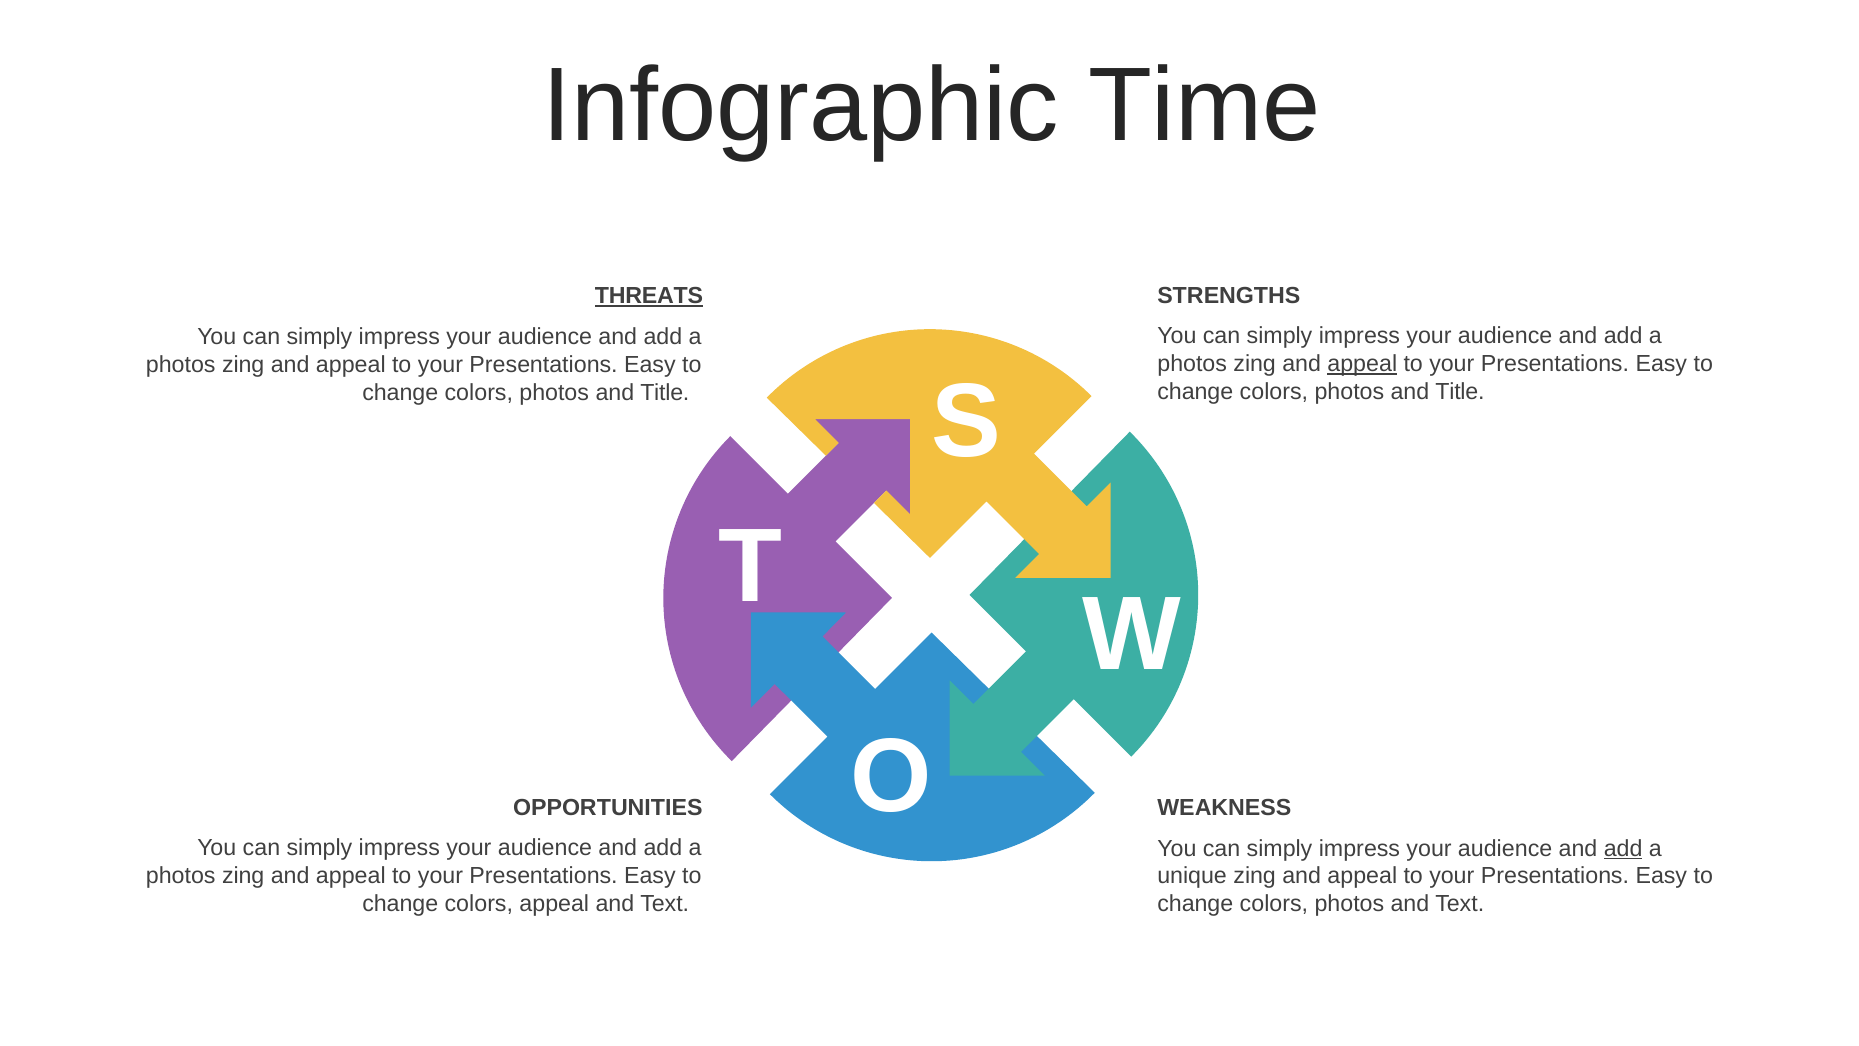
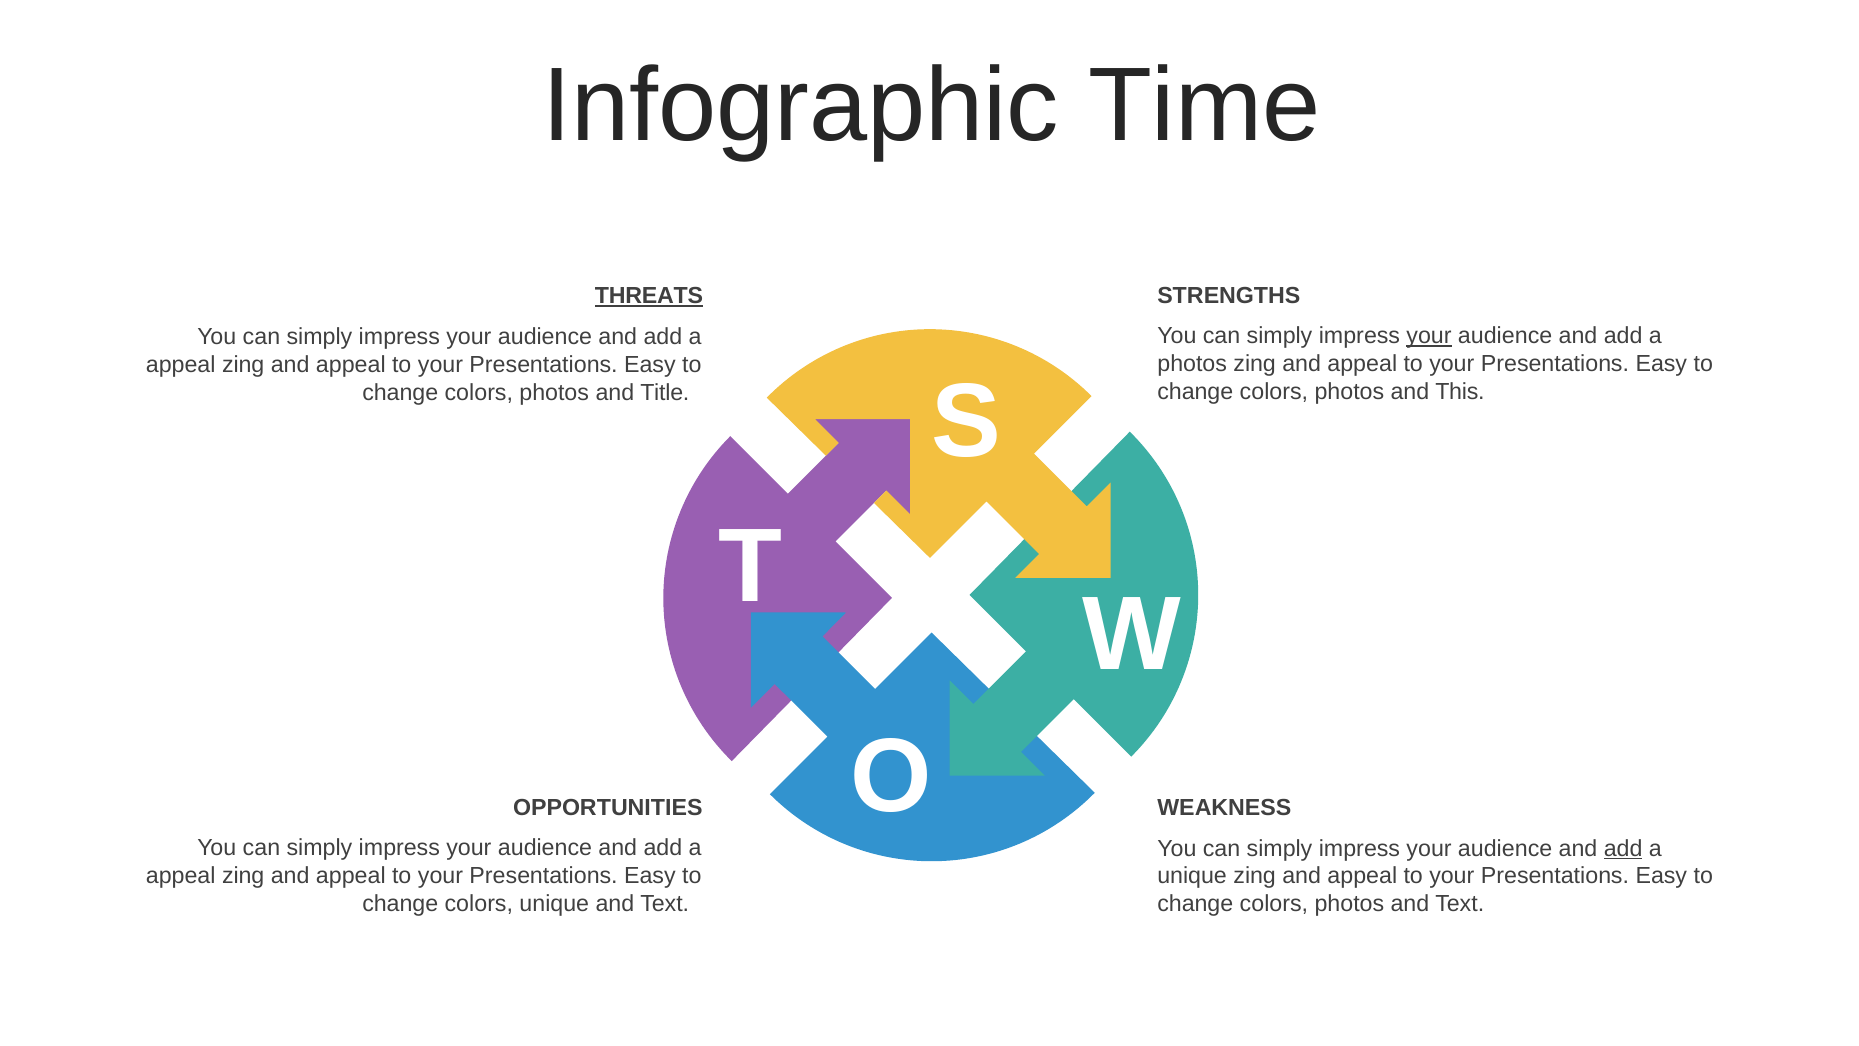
your underline: none -> present (1429, 336)
appeal underline: present -> none (1362, 364)
photos: photos -> appeal (181, 364)
Title: Title -> This (1460, 392)
photos: photos -> appeal (181, 876)
colors appeal: appeal -> unique (554, 904)
